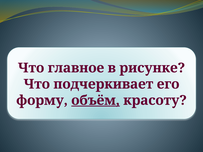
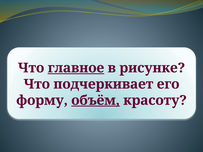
главное underline: none -> present (76, 68)
